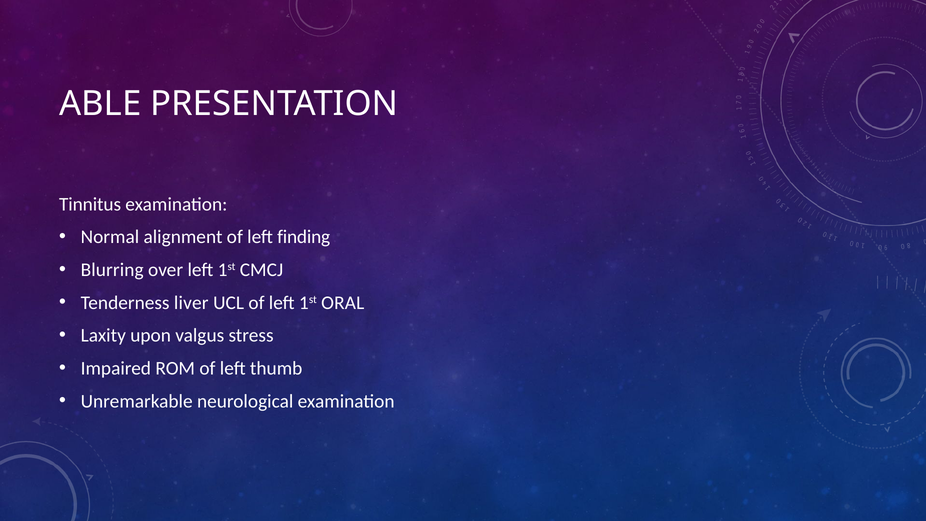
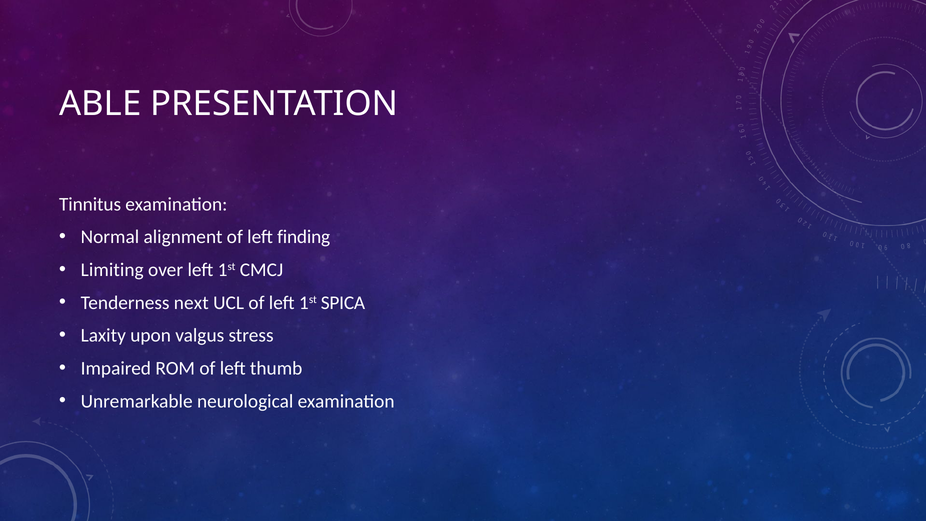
Blurring: Blurring -> Limiting (112, 270)
liver: liver -> next (191, 303)
ORAL: ORAL -> SPICA (343, 303)
